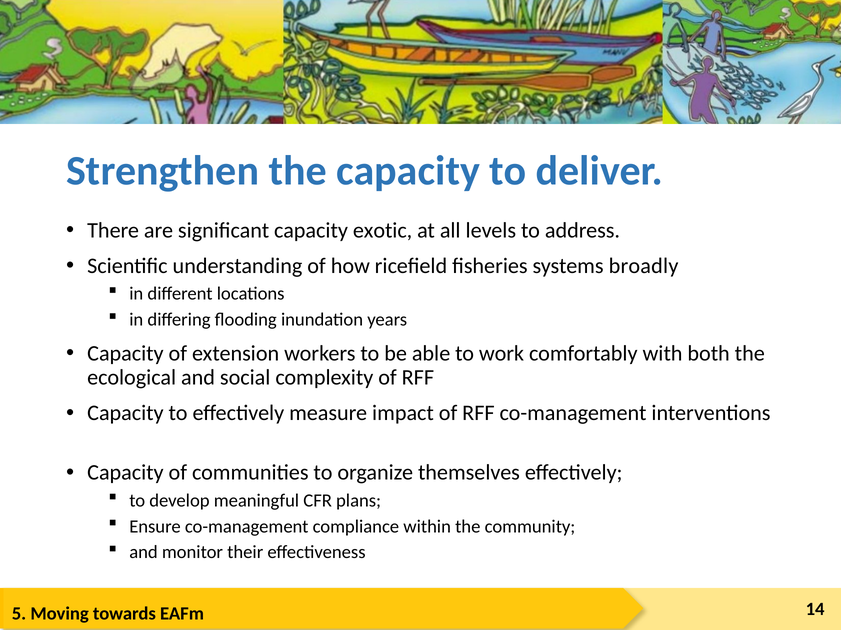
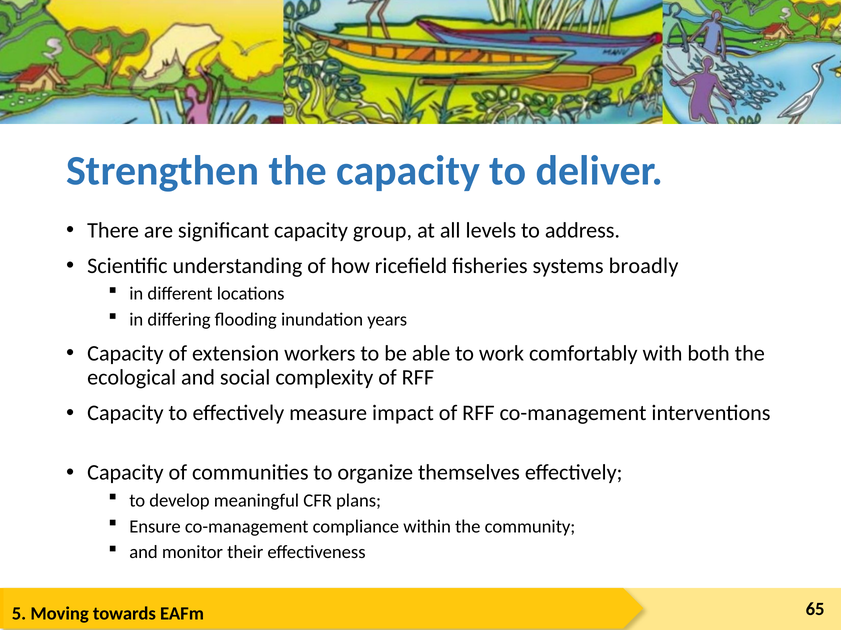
exotic: exotic -> group (382, 231)
14: 14 -> 65 (815, 610)
